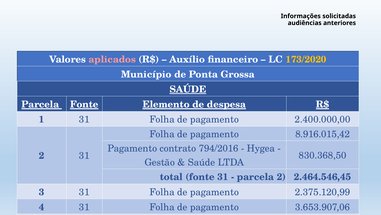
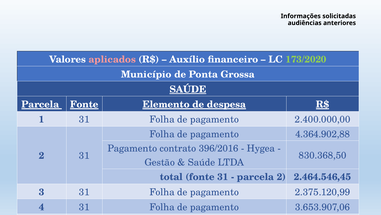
173/2020 colour: yellow -> light green (306, 59)
8.916.015,42: 8.916.015,42 -> 4.364.902,88 (323, 134)
794/2016: 794/2016 -> 396/2016 (219, 148)
